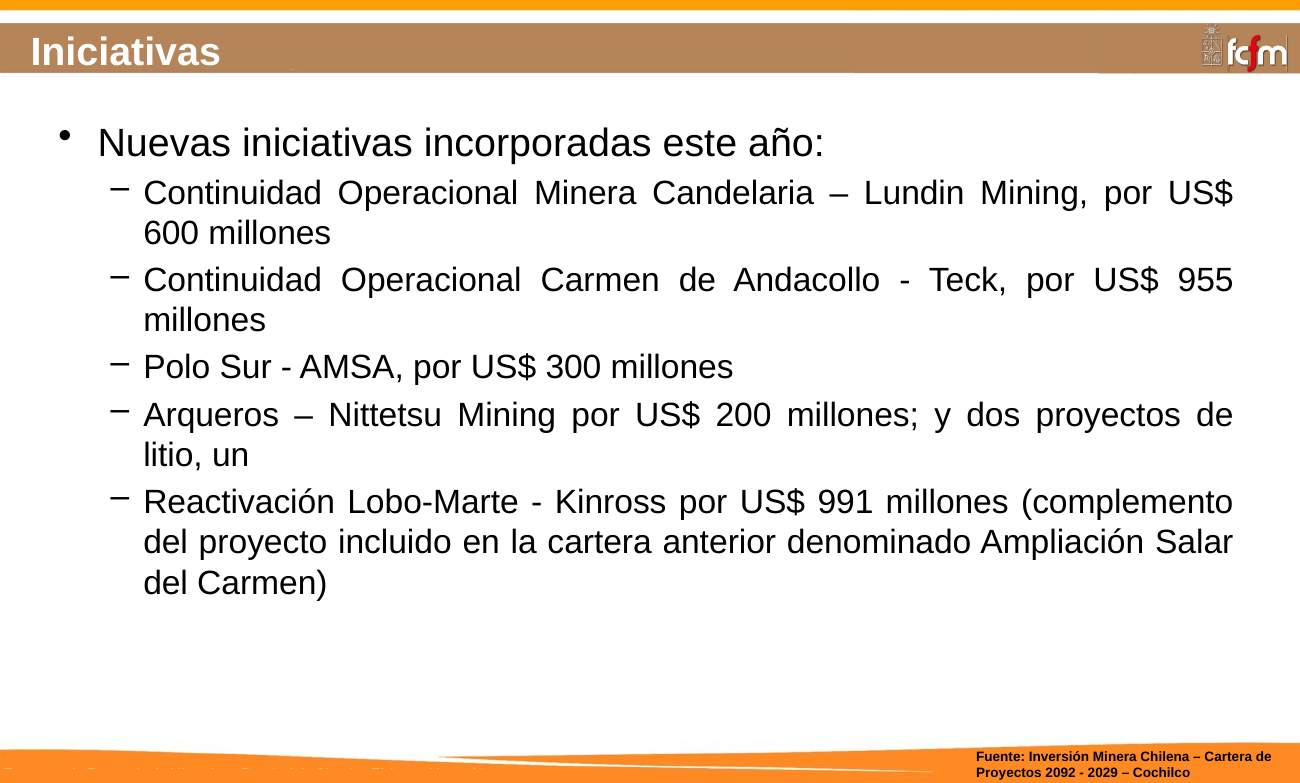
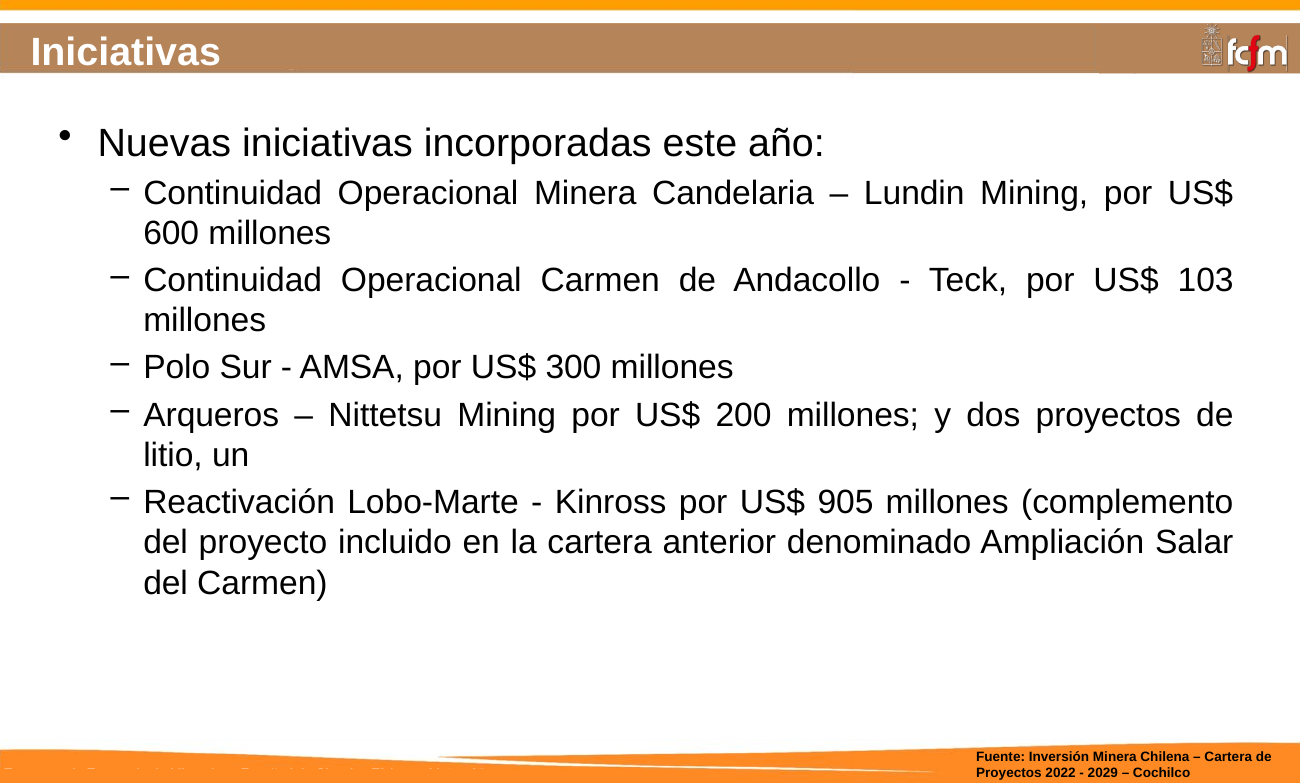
955: 955 -> 103 (1206, 281)
991: 991 -> 905 (845, 502)
2092: 2092 -> 2022 (1061, 773)
